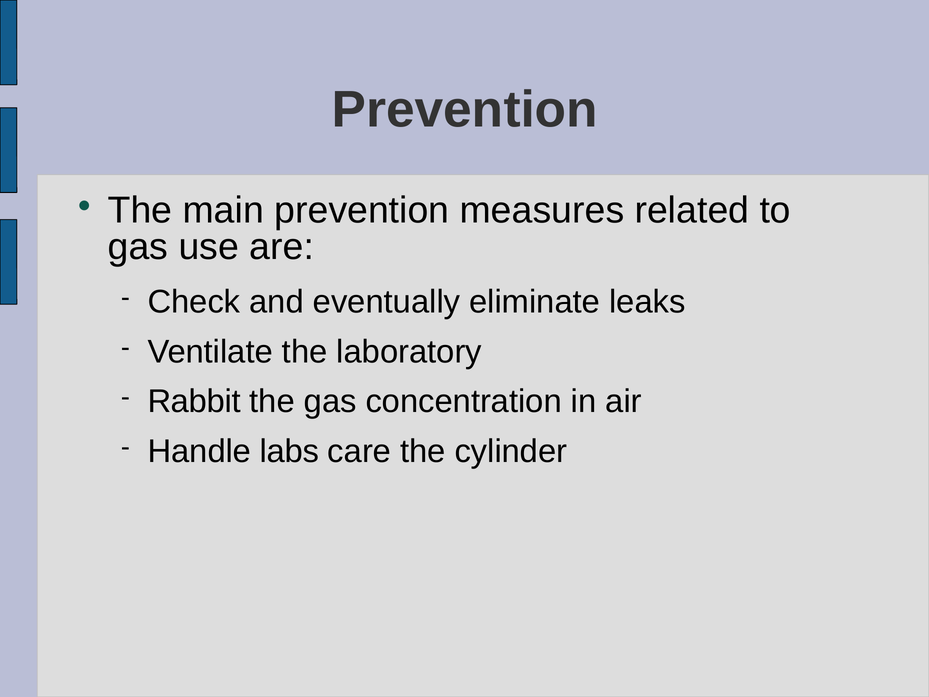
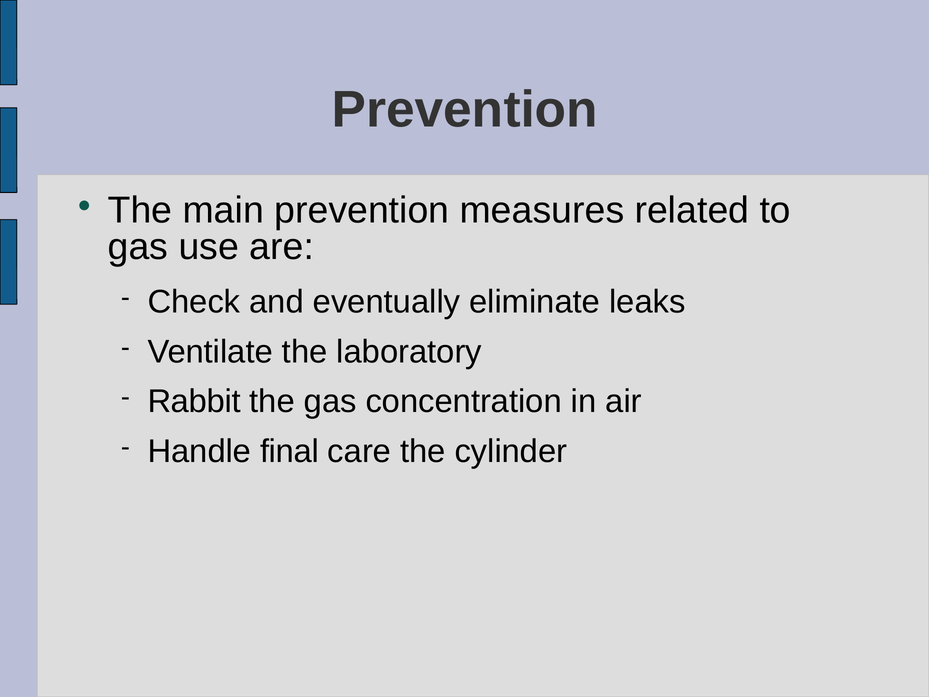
labs: labs -> final (290, 451)
